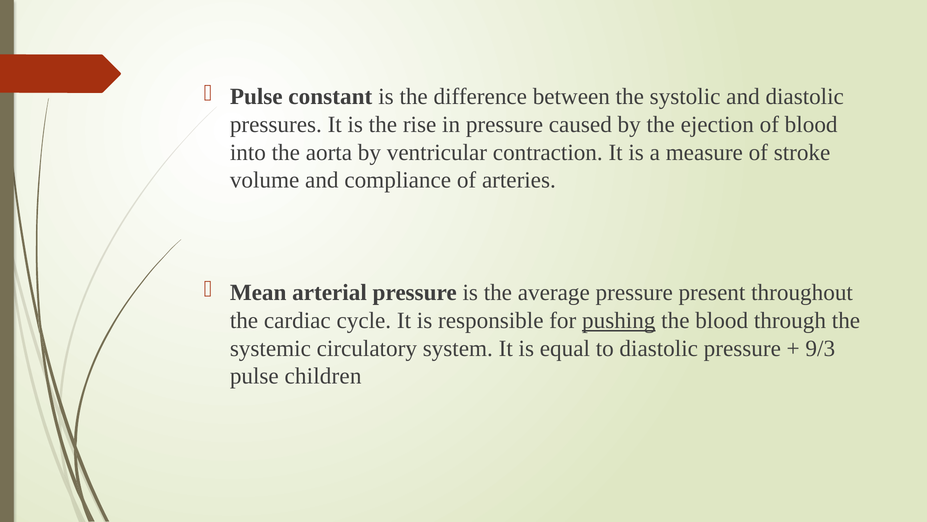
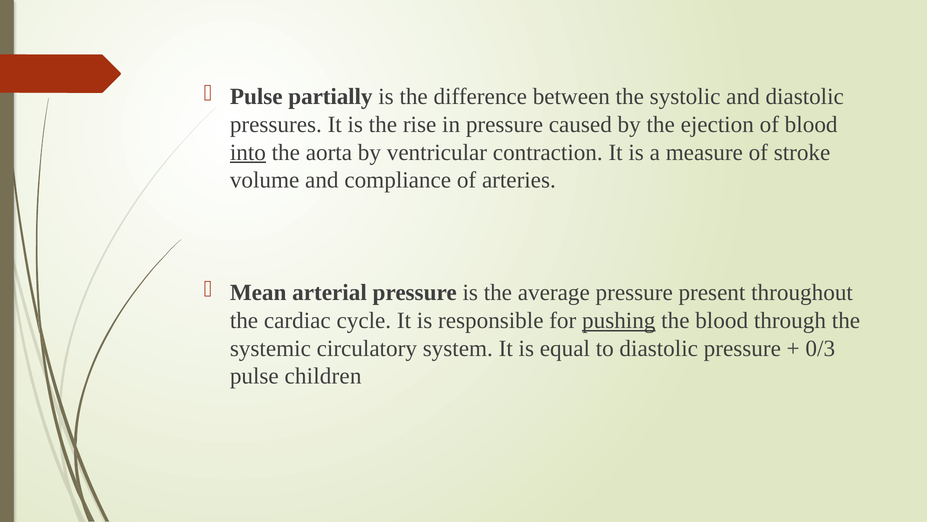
constant: constant -> partially (330, 97)
into underline: none -> present (248, 152)
9/3: 9/3 -> 0/3 (820, 348)
